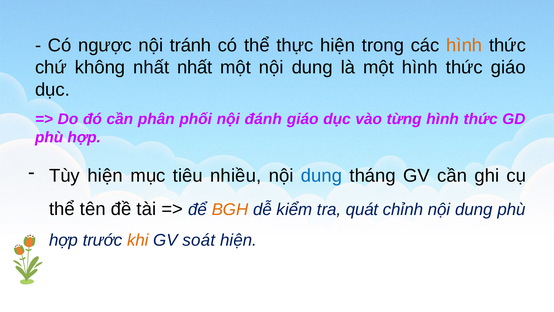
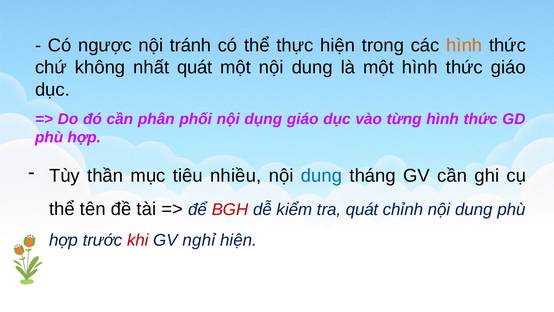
nhất nhất: nhất -> quát (195, 67)
đánh: đánh -> dụng (263, 119)
Tùy hiện: hiện -> thần (105, 175)
BGH colour: orange -> red (230, 209)
khi colour: orange -> red (138, 240)
soát: soát -> nghỉ (199, 240)
